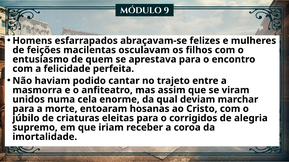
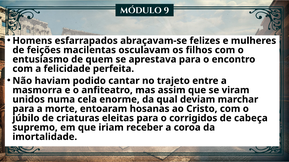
alegria: alegria -> cabeça (251, 118)
